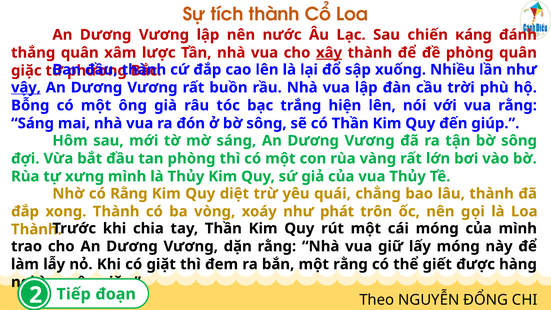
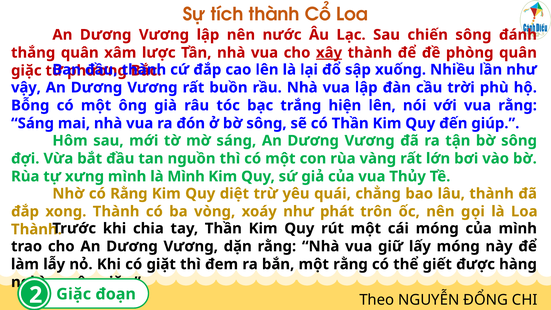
chiến κáng: κáng -> sông (473, 35)
vậy underline: present -> none (26, 88)
tan phòng: phòng -> nguồn (192, 159)
là Thủy: Thủy -> Mình (186, 176)
Tiếp: Tiếp -> Giặc (74, 294)
